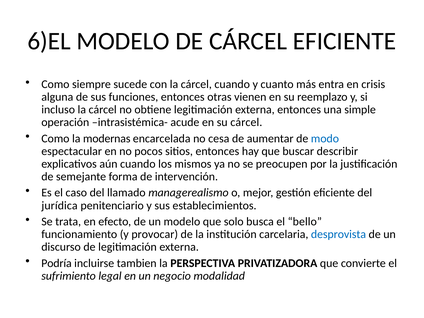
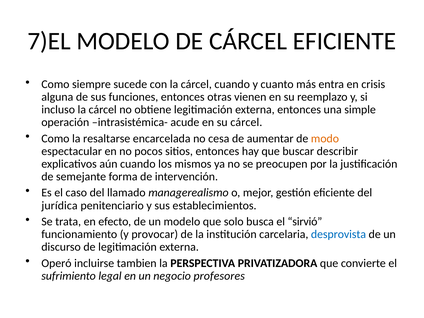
6)EL: 6)EL -> 7)EL (49, 41)
modernas: modernas -> resaltarse (107, 138)
modo colour: blue -> orange (325, 138)
bello: bello -> sirvió (305, 222)
Podría: Podría -> Operó (56, 263)
modalidad: modalidad -> profesores (219, 276)
